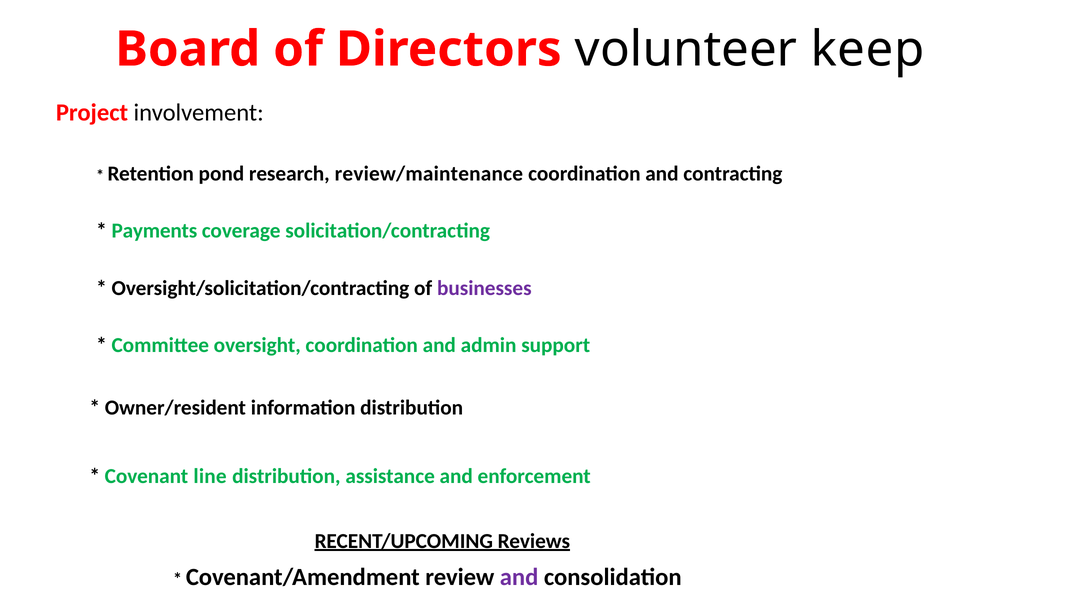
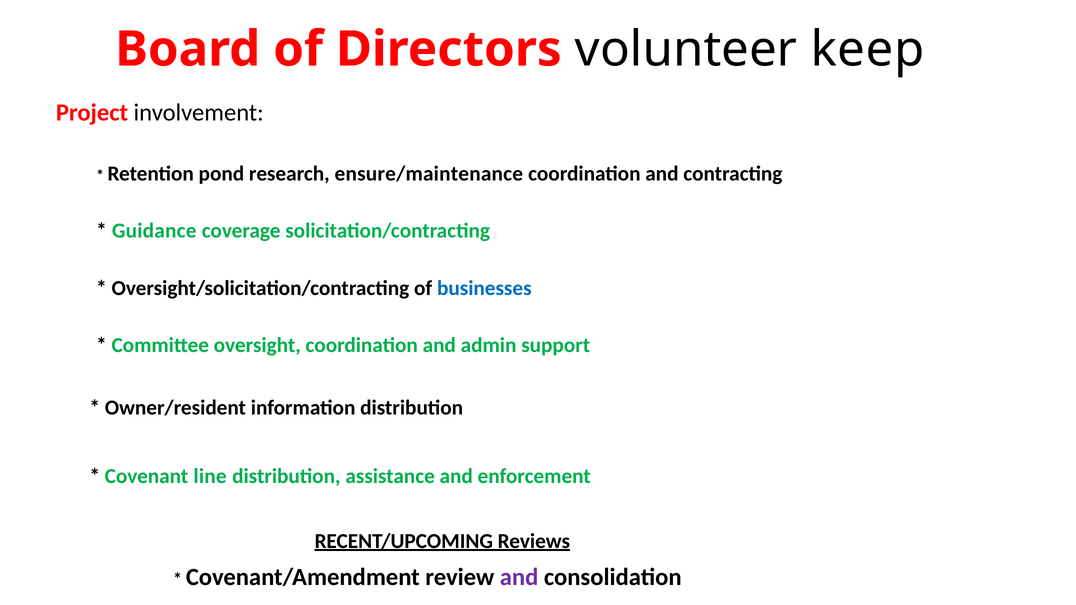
review/maintenance: review/maintenance -> ensure/maintenance (429, 174)
Payments: Payments -> Guidance (154, 231)
businesses colour: purple -> blue (484, 288)
